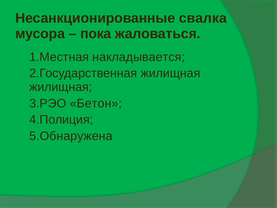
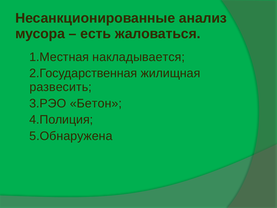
свалка: свалка -> анализ (203, 18)
пока: пока -> есть (96, 34)
жилищная: жилищная -> развесить (61, 87)
